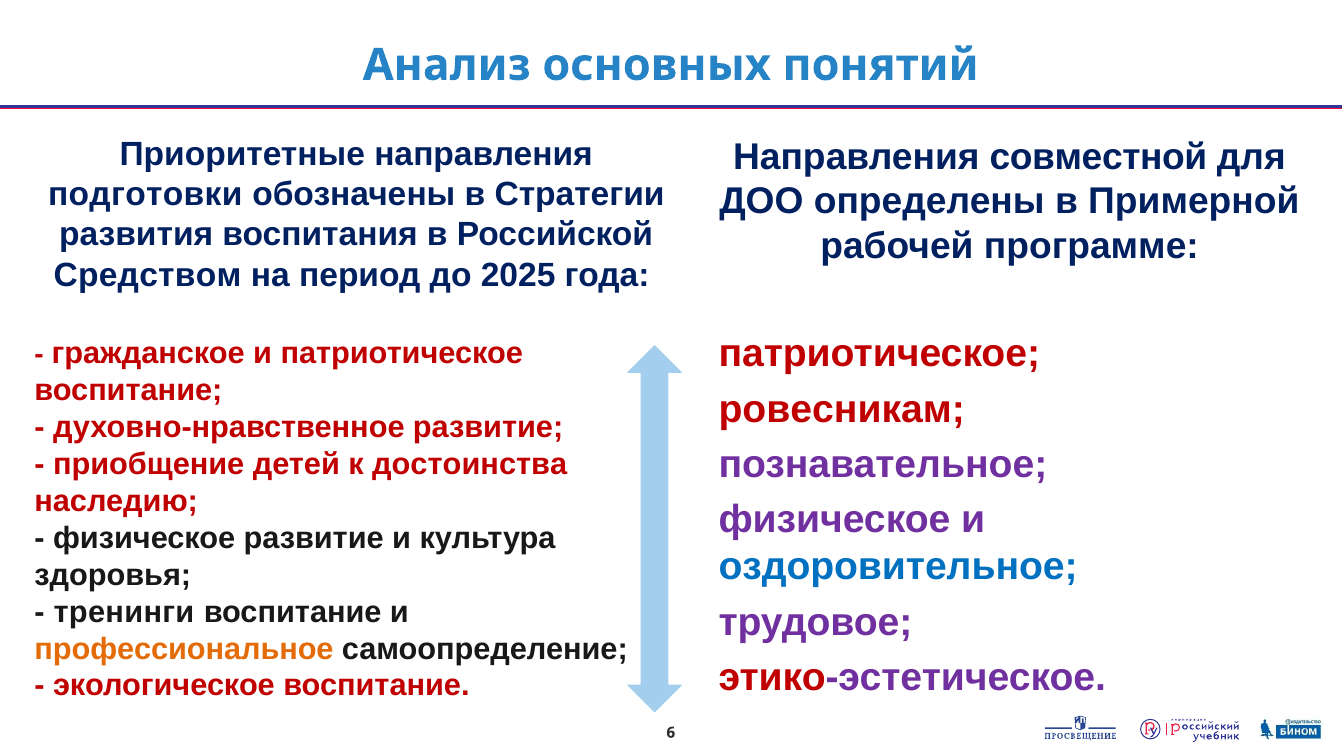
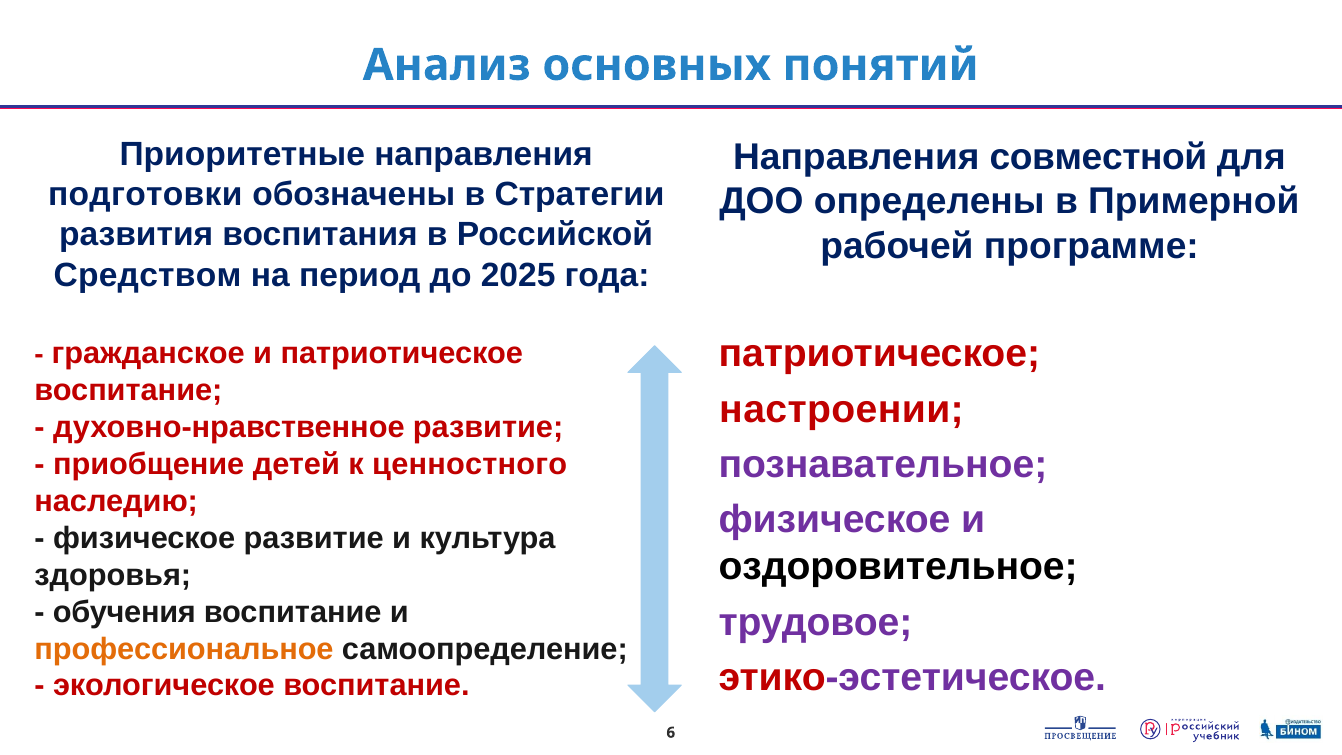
ровесникам: ровесникам -> настроении (841, 409)
достоинства: достоинства -> ценностного (470, 464)
оздоровительное colour: blue -> black (898, 567)
тренинги: тренинги -> обучения (124, 612)
